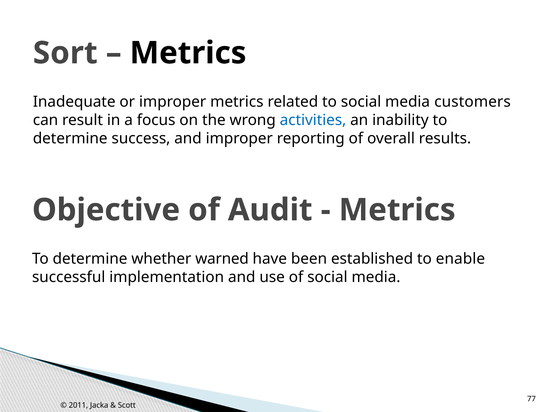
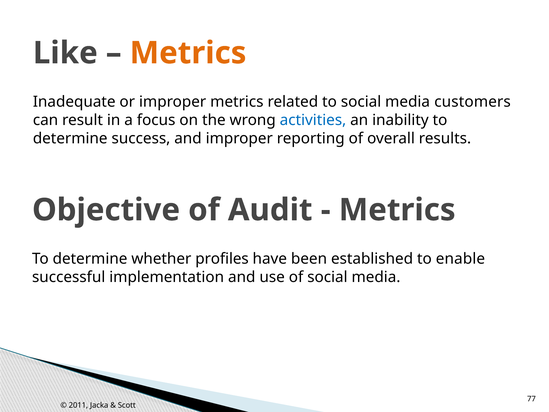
Sort: Sort -> Like (65, 53)
Metrics colour: black -> orange (188, 53)
warned: warned -> profiles (222, 259)
